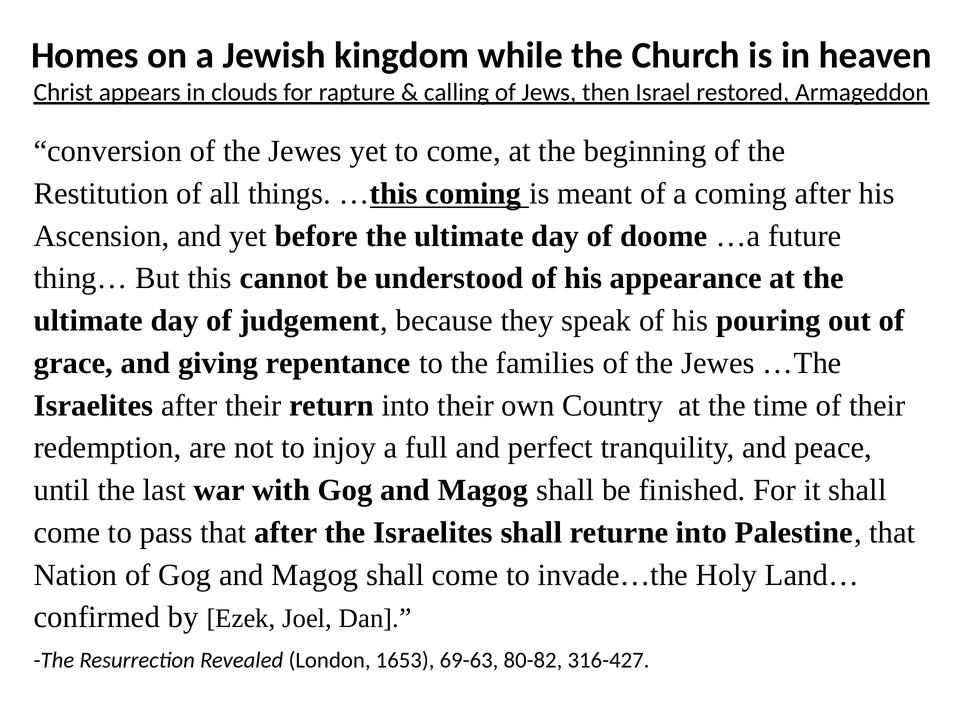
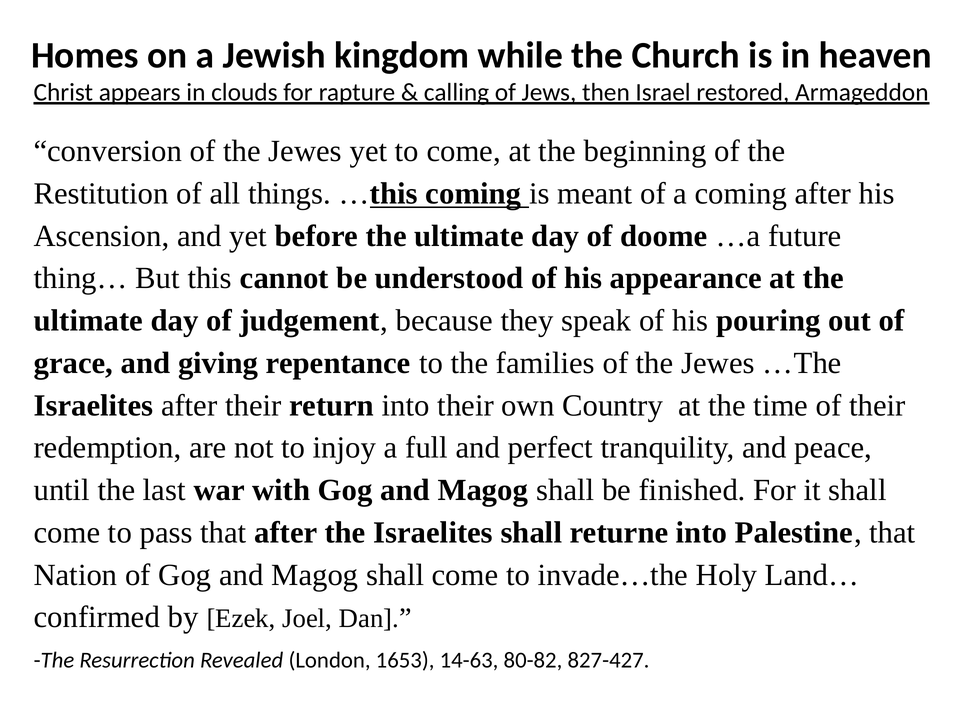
69-63: 69-63 -> 14-63 (469, 660)
316-427: 316-427 -> 827-427 (609, 660)
